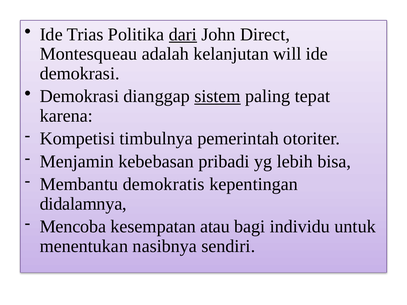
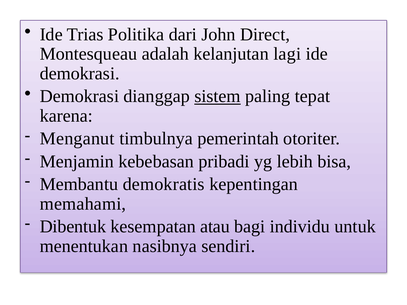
dari underline: present -> none (183, 35)
will: will -> lagi (287, 54)
Kompetisi: Kompetisi -> Menganut (77, 139)
didalamnya: didalamnya -> memahami (83, 204)
Mencoba: Mencoba -> Dibentuk (73, 227)
